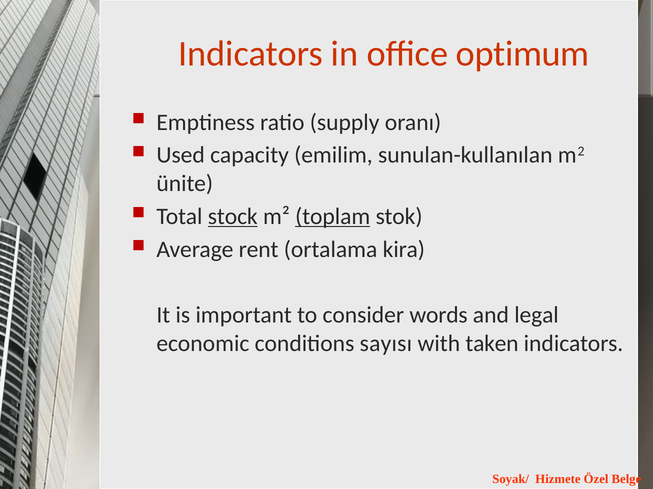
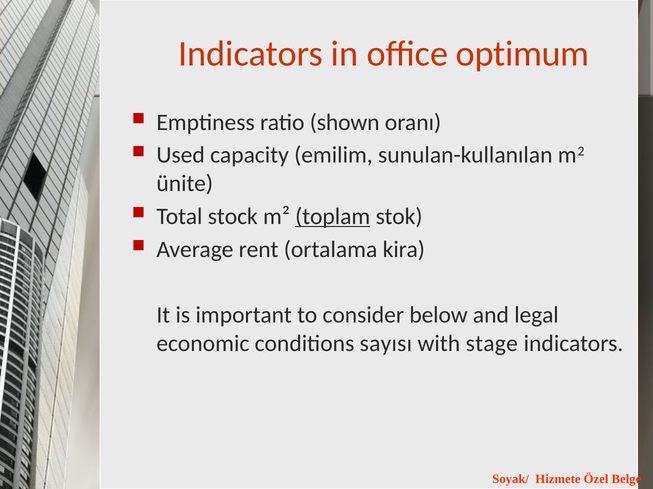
supply: supply -> shown (345, 122)
stock underline: present -> none (233, 217)
words: words -> below (439, 316)
taken: taken -> stage (492, 344)
